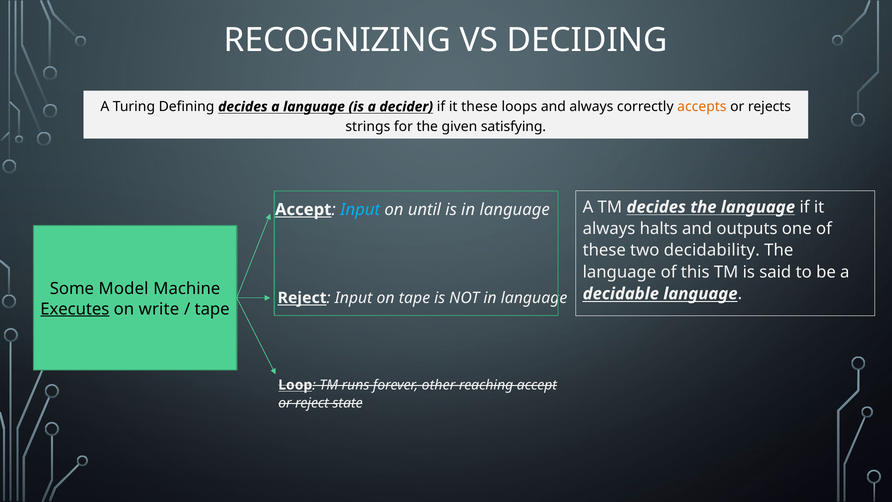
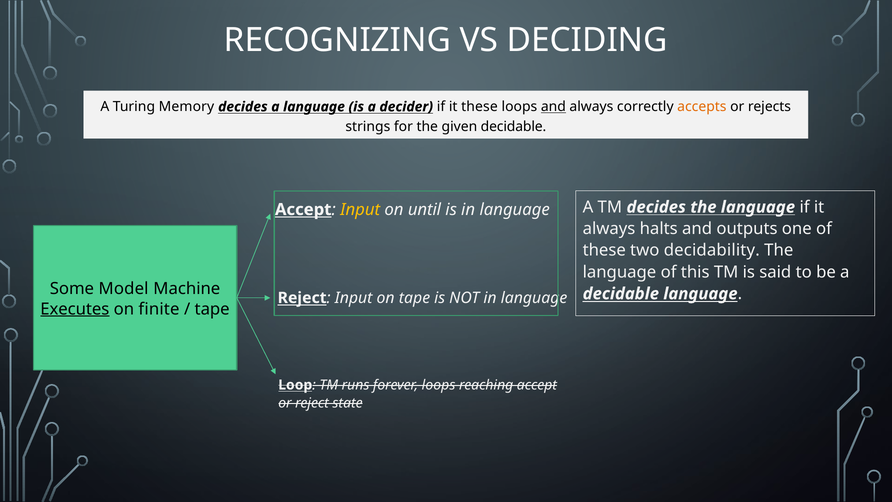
Defining: Defining -> Memory (186, 107)
and underline: none -> present (553, 107)
given satisfying: satisfying -> decidable (514, 127)
Input colour: light blue -> yellow (360, 209)
write: write -> finite (159, 309)
forever other: other -> loops (439, 385)
